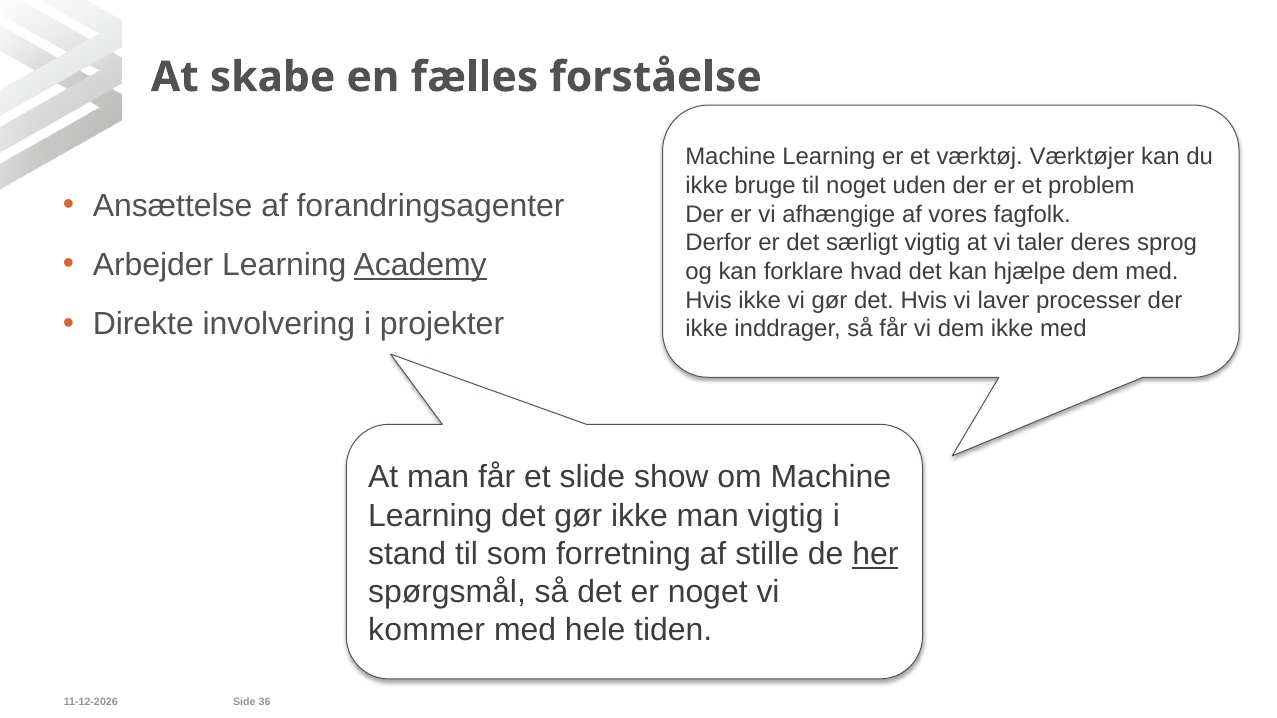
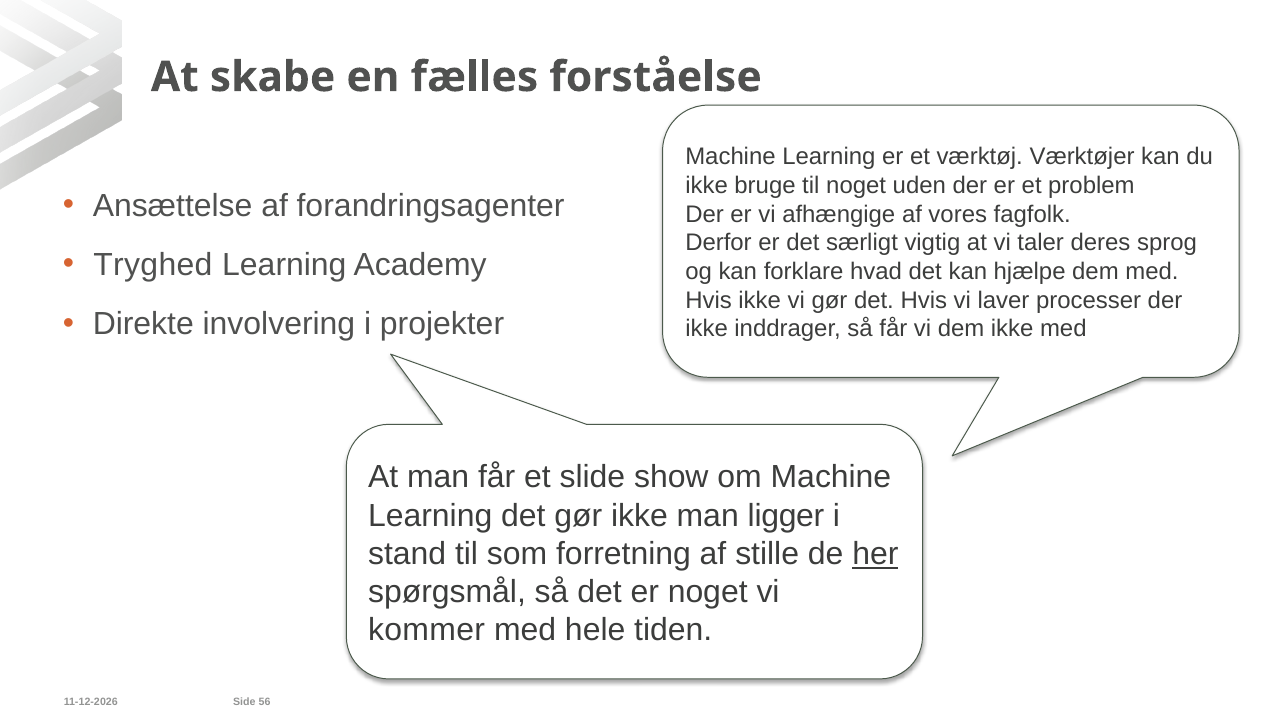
Arbejder: Arbejder -> Tryghed (153, 265)
Academy underline: present -> none (420, 265)
man vigtig: vigtig -> ligger (786, 516)
36: 36 -> 56 (265, 703)
